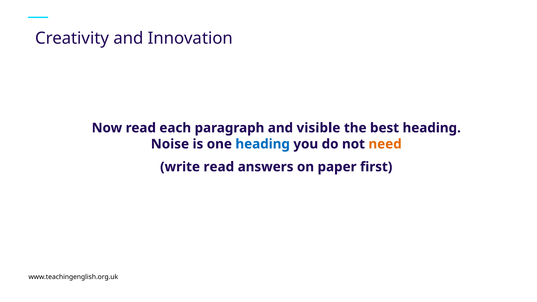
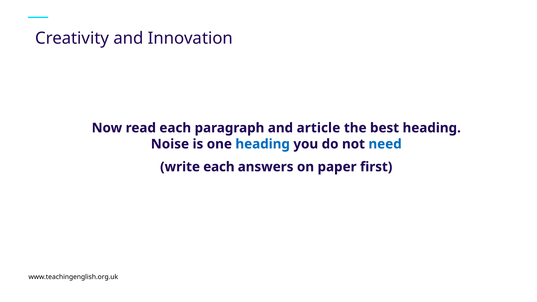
visible: visible -> article (318, 128)
need colour: orange -> blue (385, 144)
write read: read -> each (219, 167)
